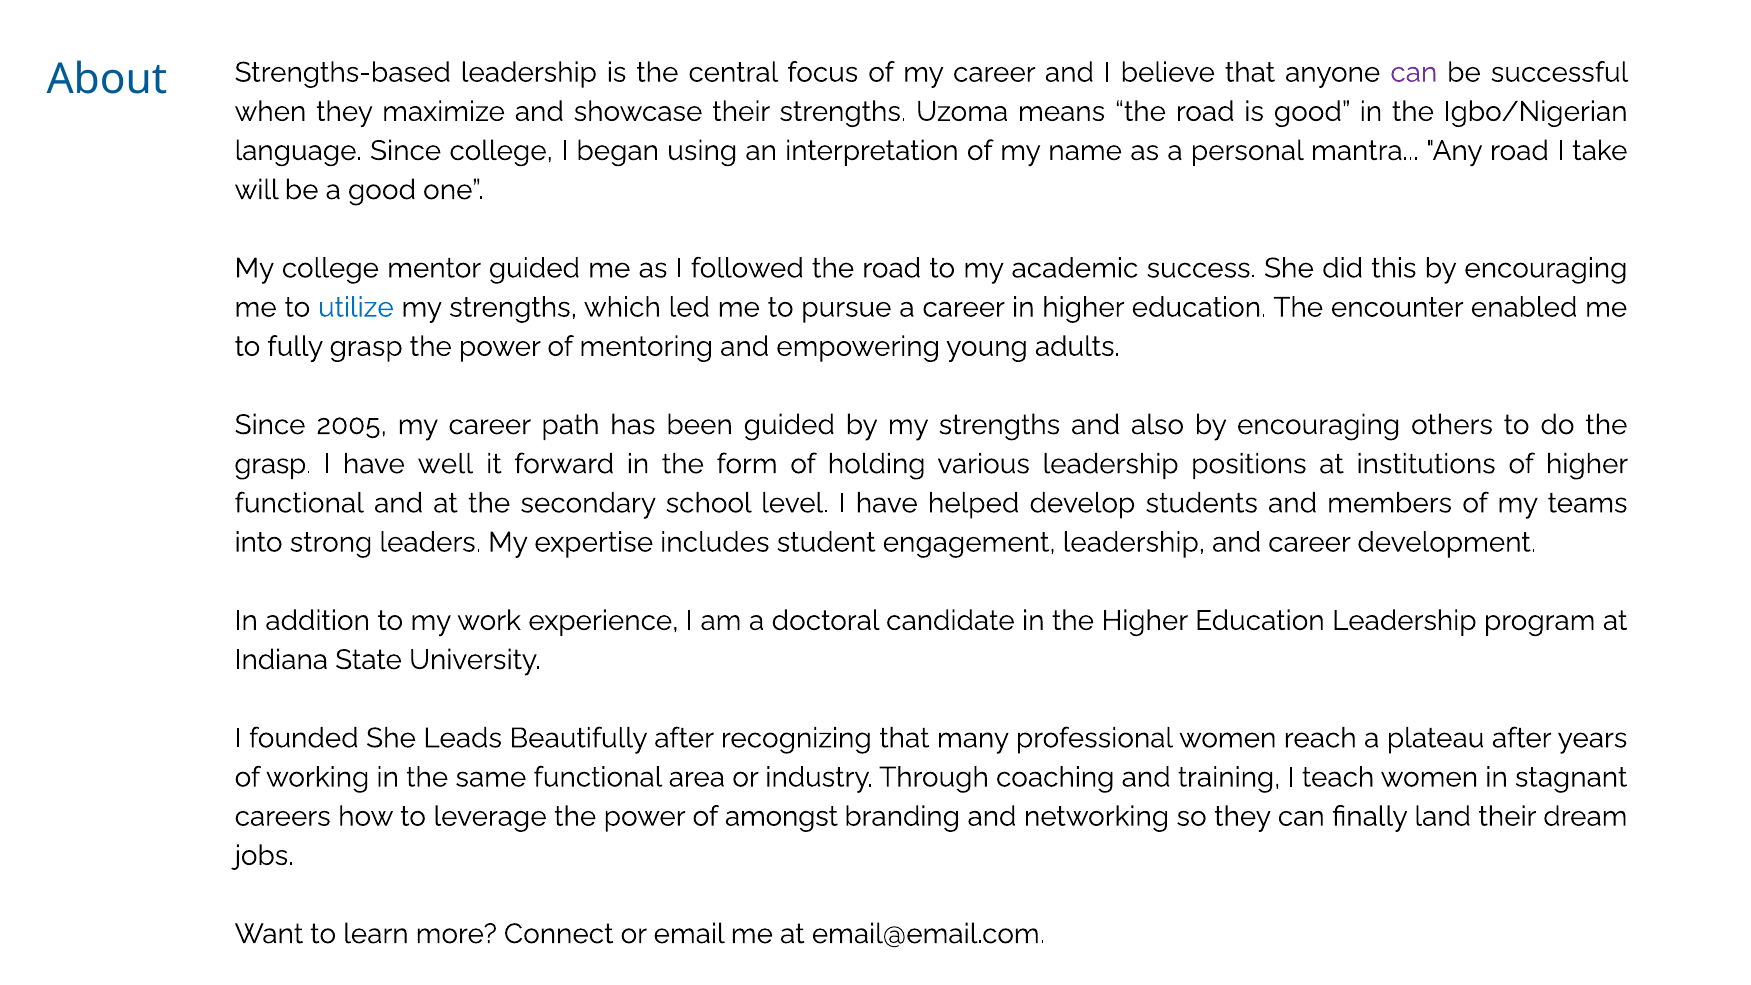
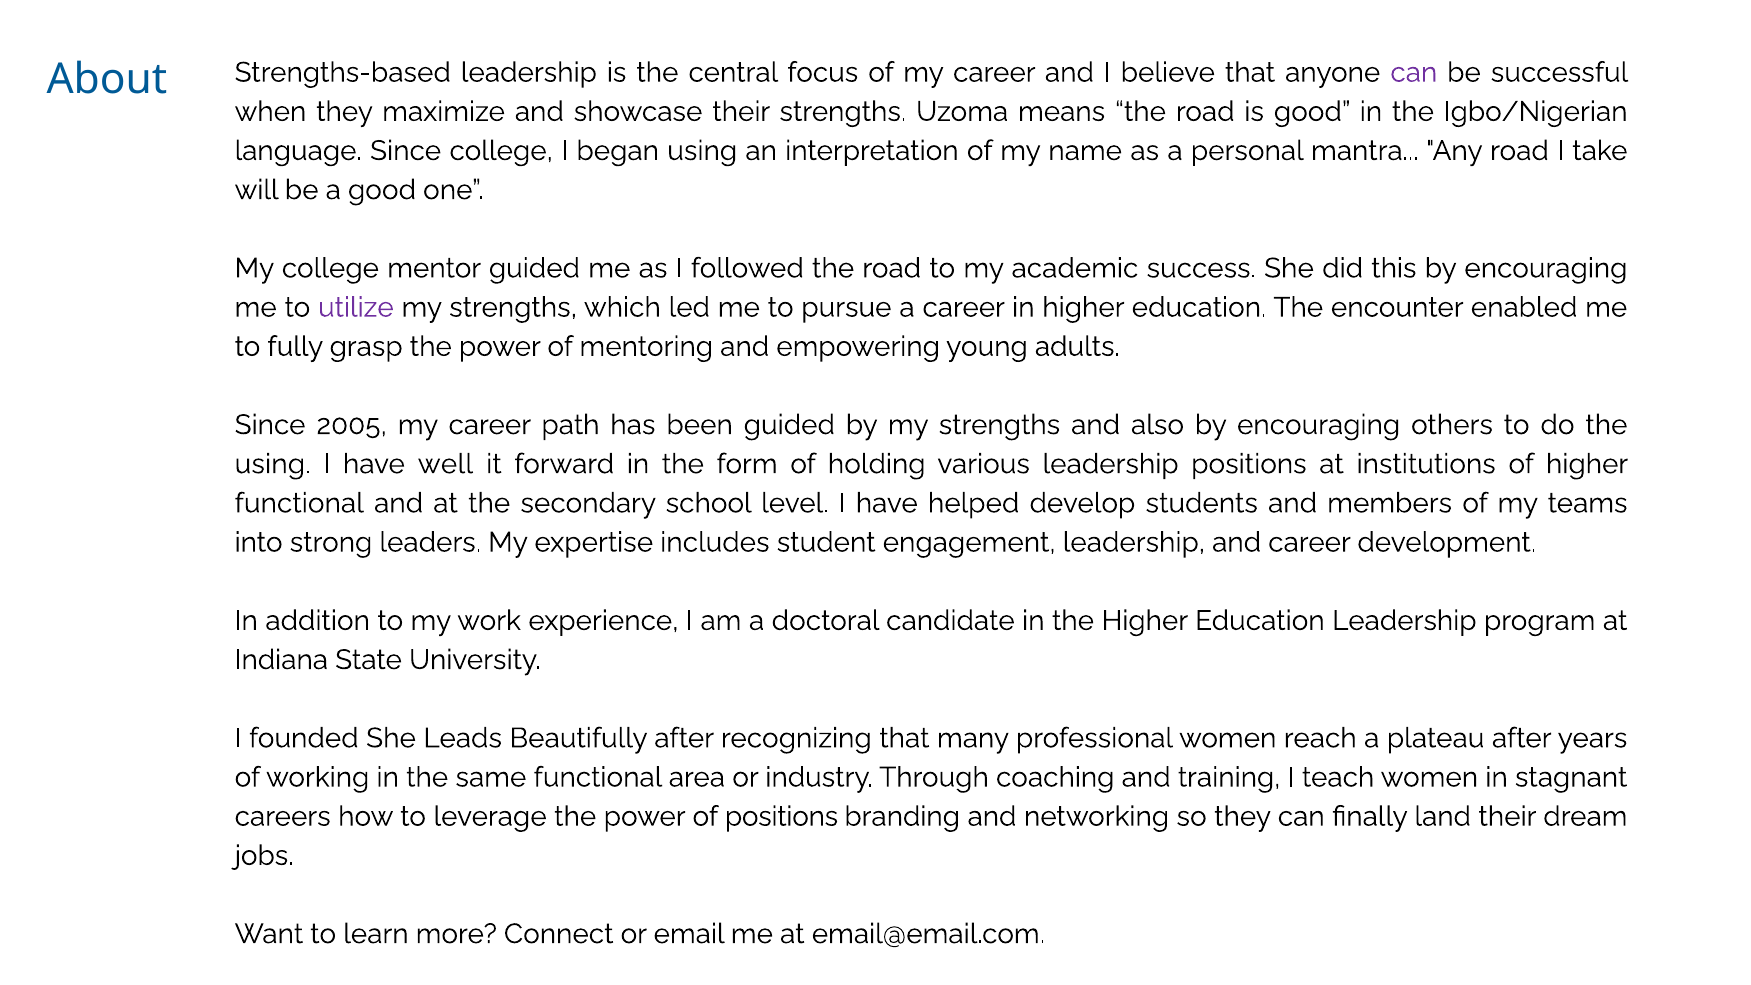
utilize colour: blue -> purple (356, 307)
grasp: grasp -> using (273, 464)
of amongst: amongst -> positions (782, 816)
